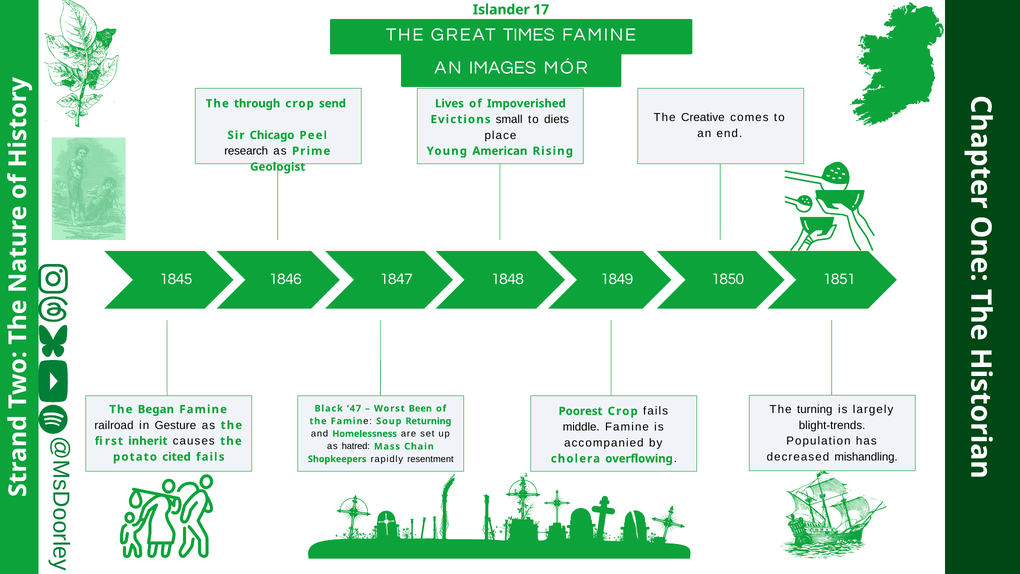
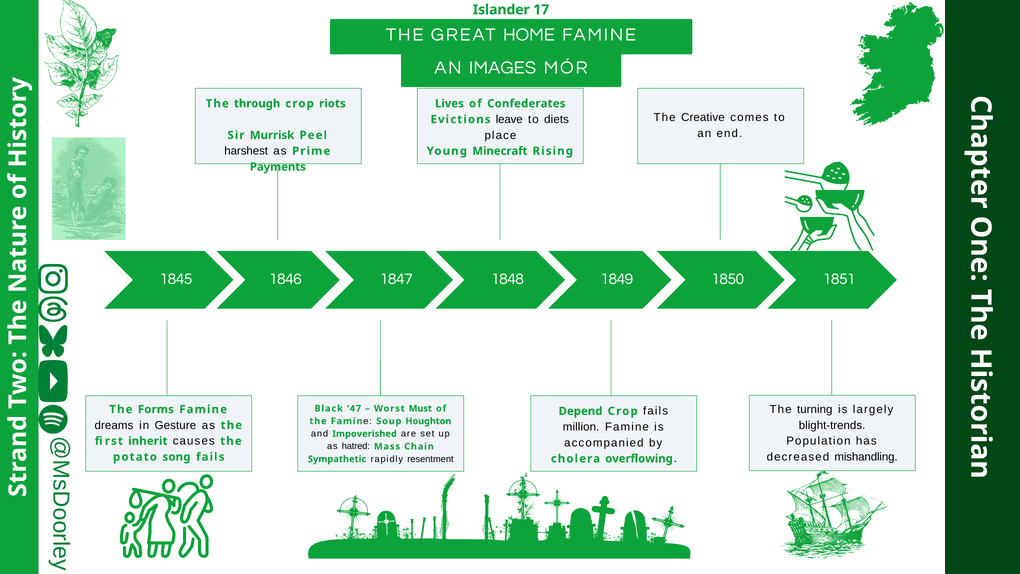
TIMES: TIMES -> HOME (529, 35)
send: send -> riots (332, 104)
Impoverished: Impoverished -> Confederates (526, 104)
small: small -> leave (509, 119)
Chicago: Chicago -> Murrisk (272, 135)
research: research -> harshest (246, 151)
American: American -> Minecraft (500, 151)
Geologist: Geologist -> Payments (278, 167)
Been: Been -> Must (420, 408)
Began: Began -> Forms (156, 409)
Poorest: Poorest -> Depend (581, 411)
Returning: Returning -> Houghton (428, 421)
railroad: railroad -> dreams (114, 425)
middle: middle -> million (581, 427)
Homelessness: Homelessness -> Impoverished (365, 434)
cited: cited -> song (176, 457)
Shopkeepers: Shopkeepers -> Sympathetic (337, 459)
